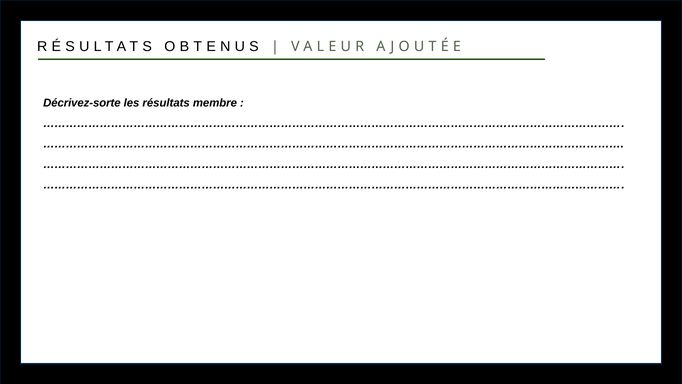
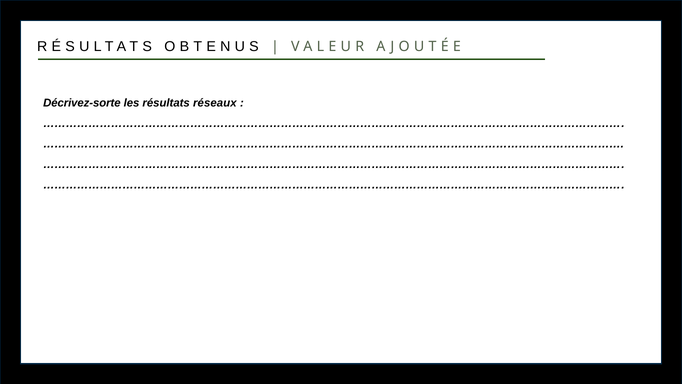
membre: membre -> réseaux (215, 103)
